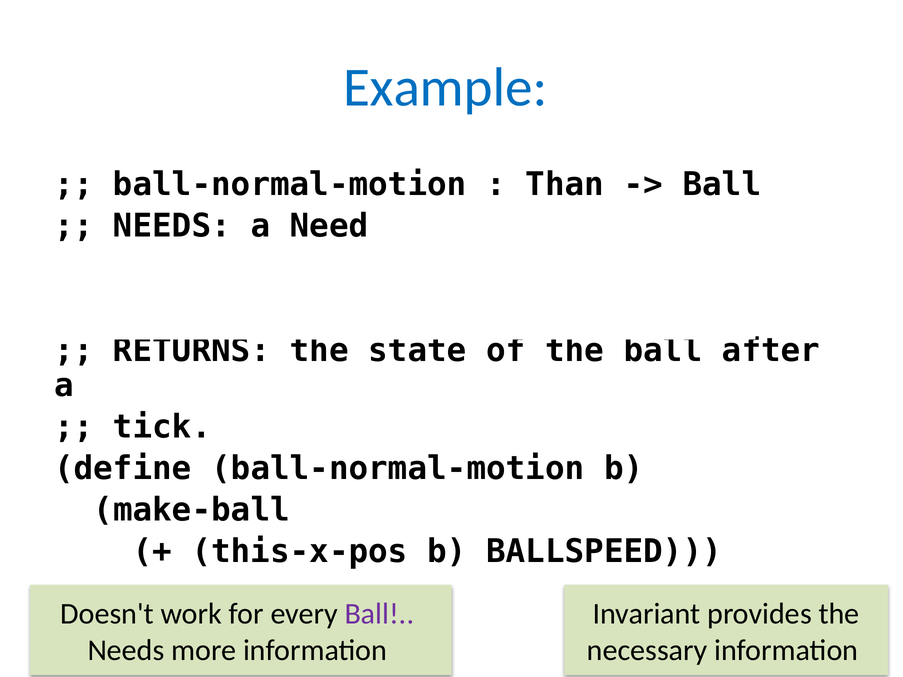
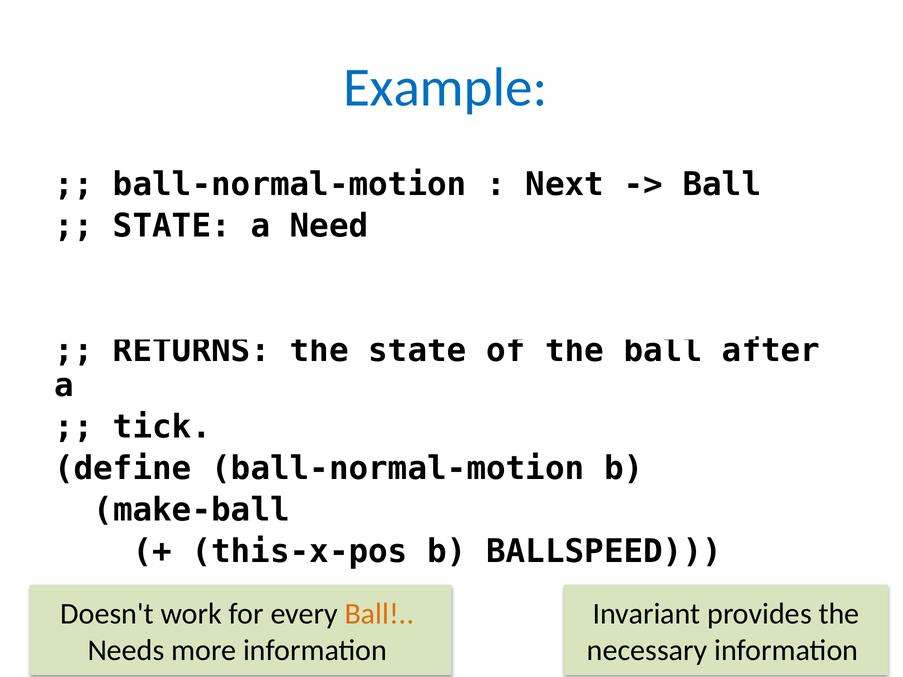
Than: Than -> Next (565, 184)
NEEDS: NEEDS -> STATE (172, 226)
Ball colour: purple -> orange (379, 614)
